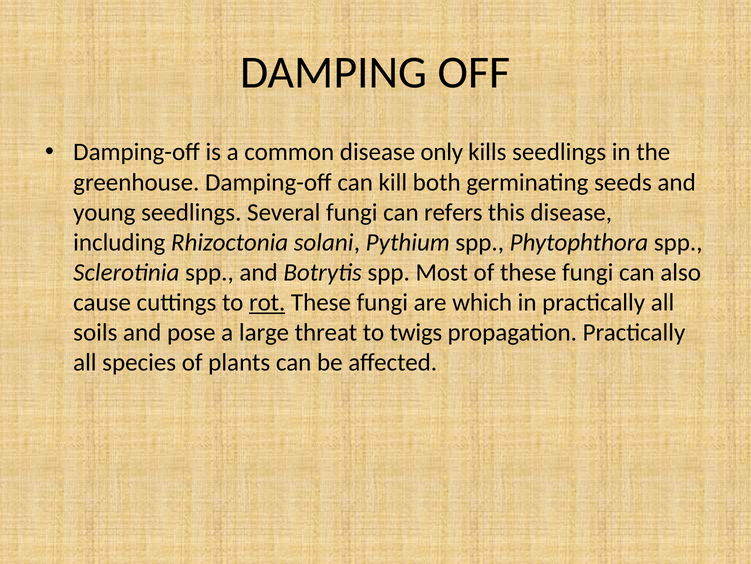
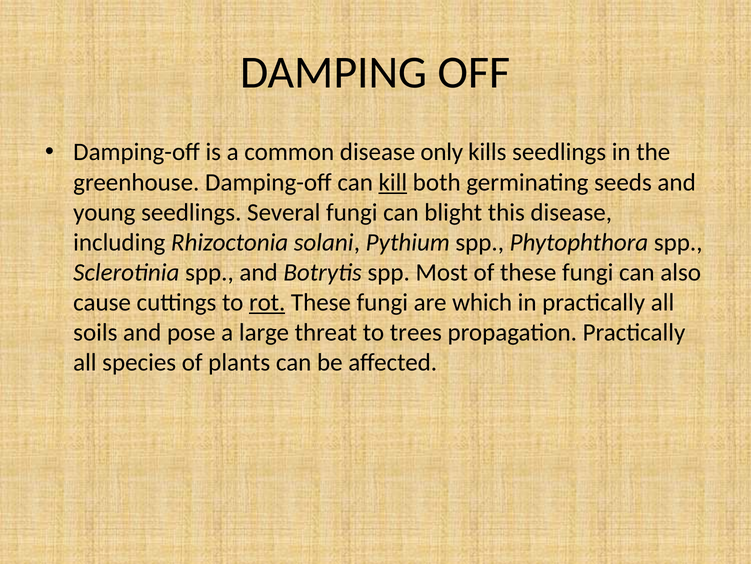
kill underline: none -> present (393, 182)
refers: refers -> blight (453, 212)
twigs: twigs -> trees (416, 332)
